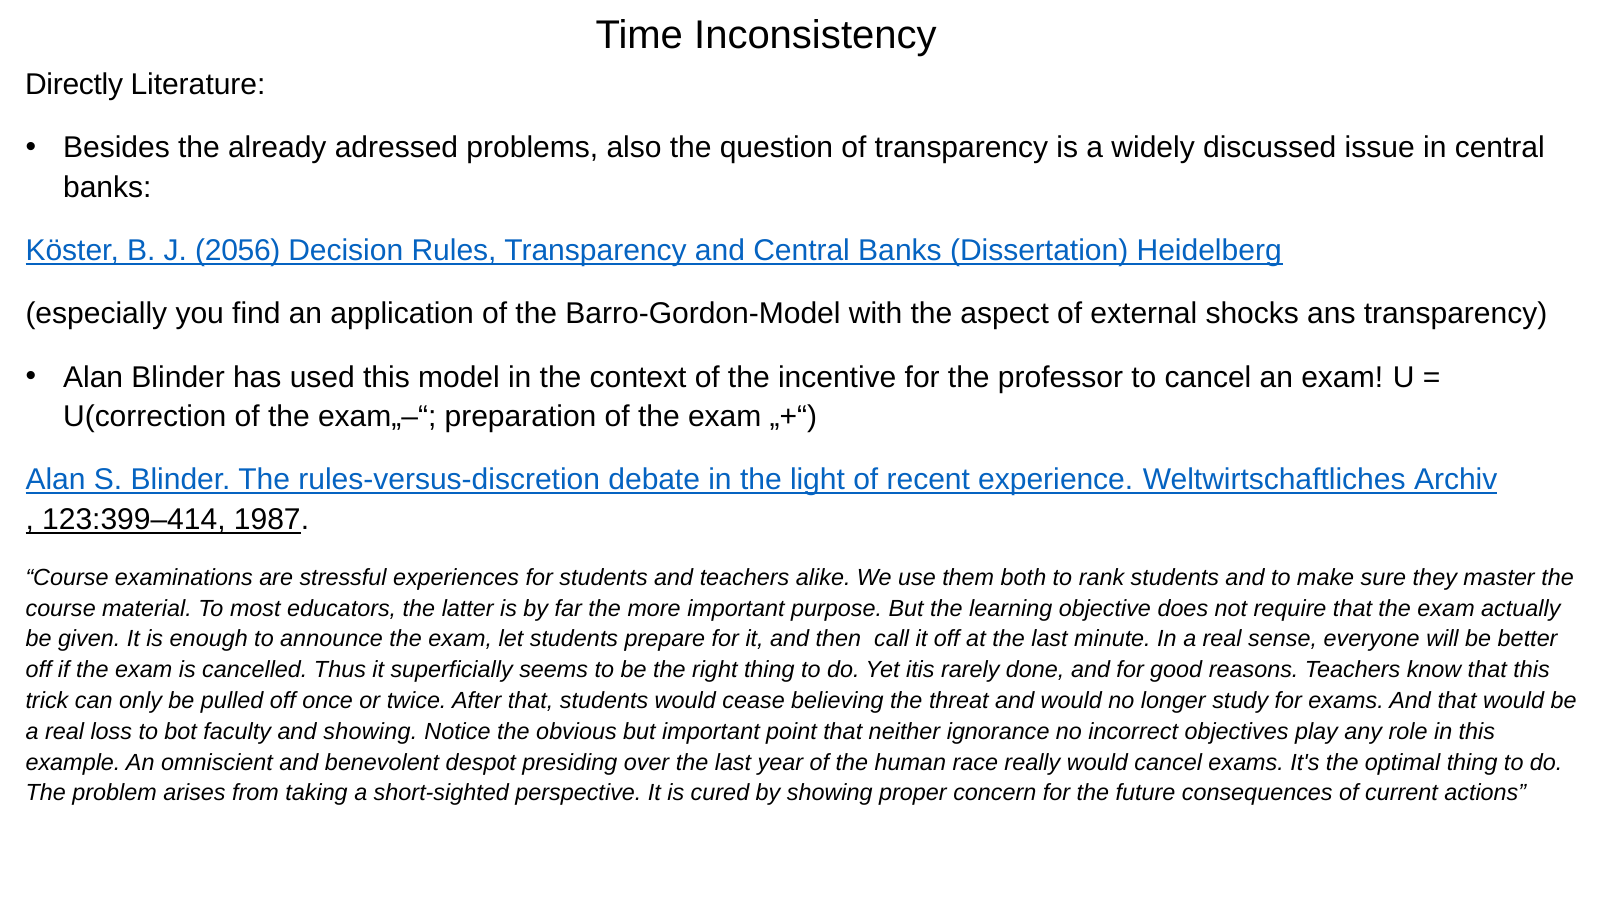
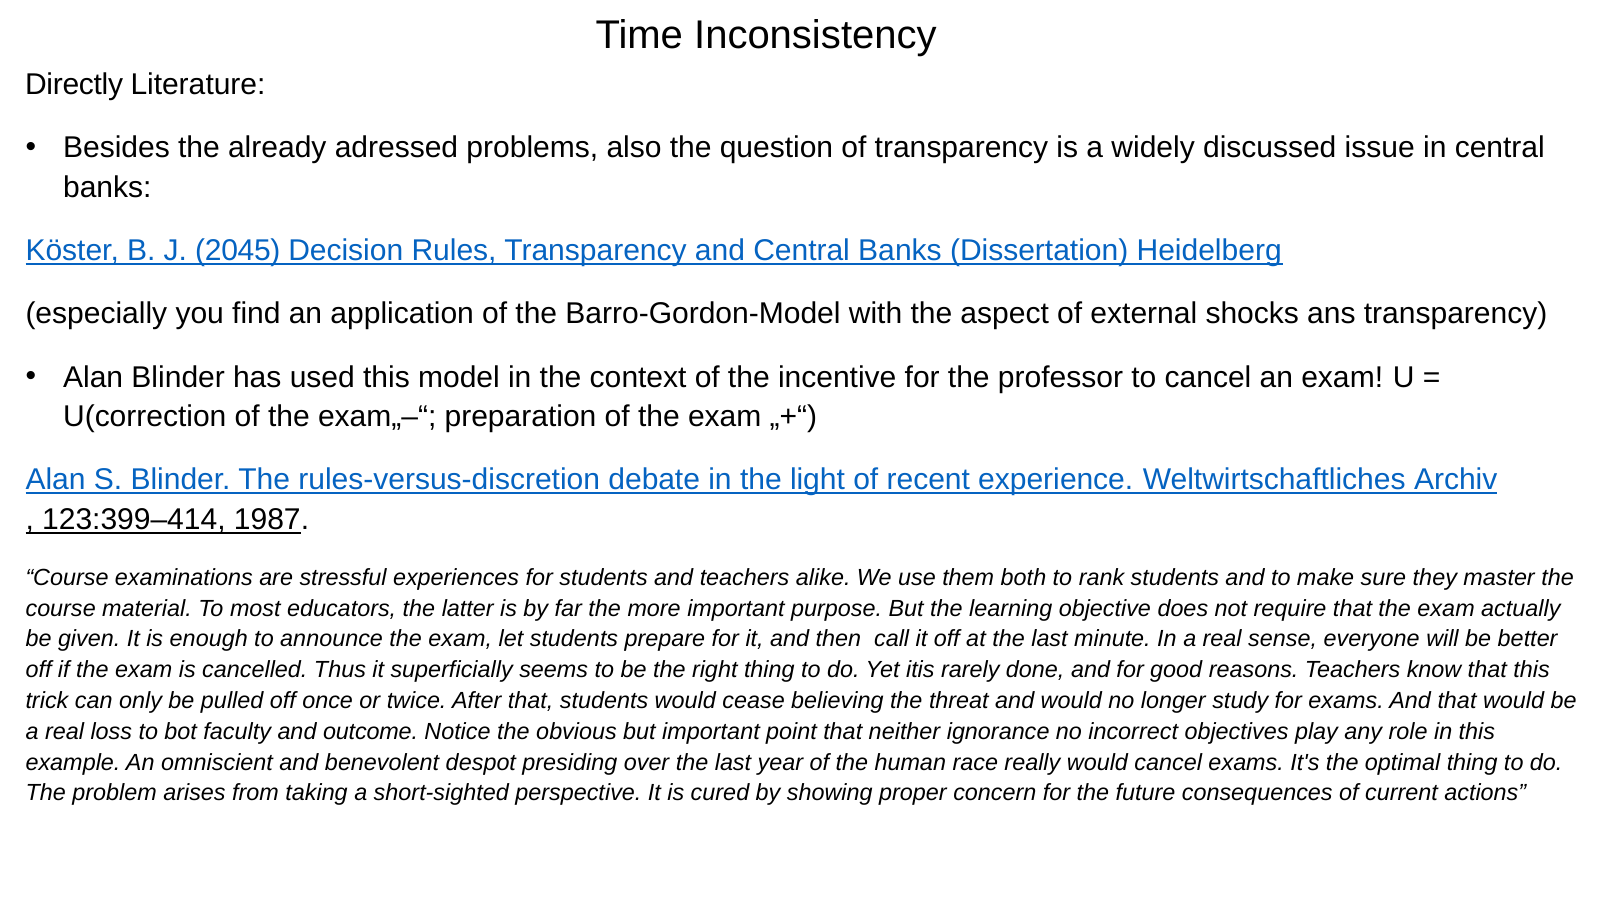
2056: 2056 -> 2045 (238, 251)
and showing: showing -> outcome (371, 732)
